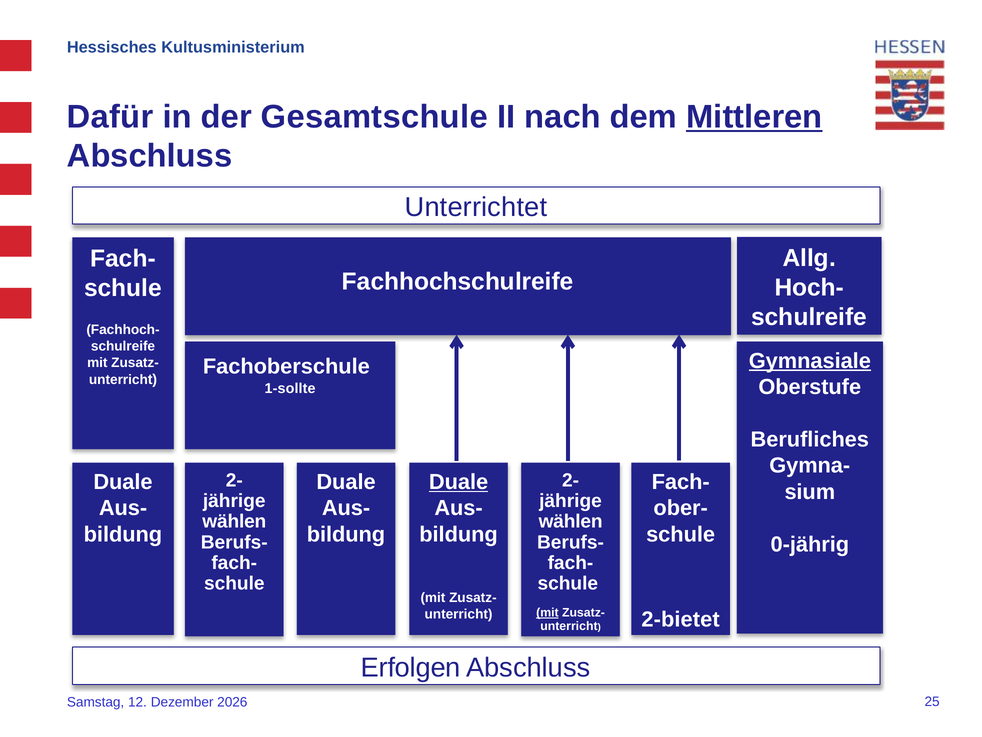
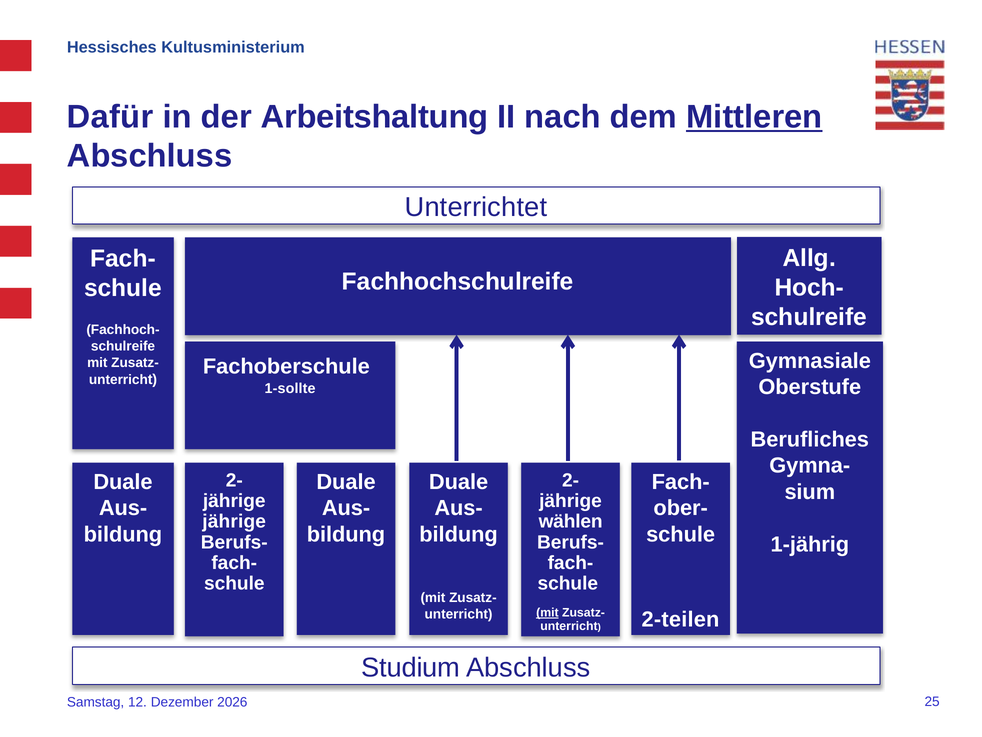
Gesamtschule: Gesamtschule -> Arbeitshaltung (375, 117)
Gymnasiale underline: present -> none (810, 361)
Duale underline: present -> none (459, 482)
wählen: wählen -> jährige (234, 521)
0-jährig: 0-jährig -> 1-jährig (810, 544)
2-bietet: 2-bietet -> 2-teilen (681, 619)
Erfolgen: Erfolgen -> Studium (411, 667)
